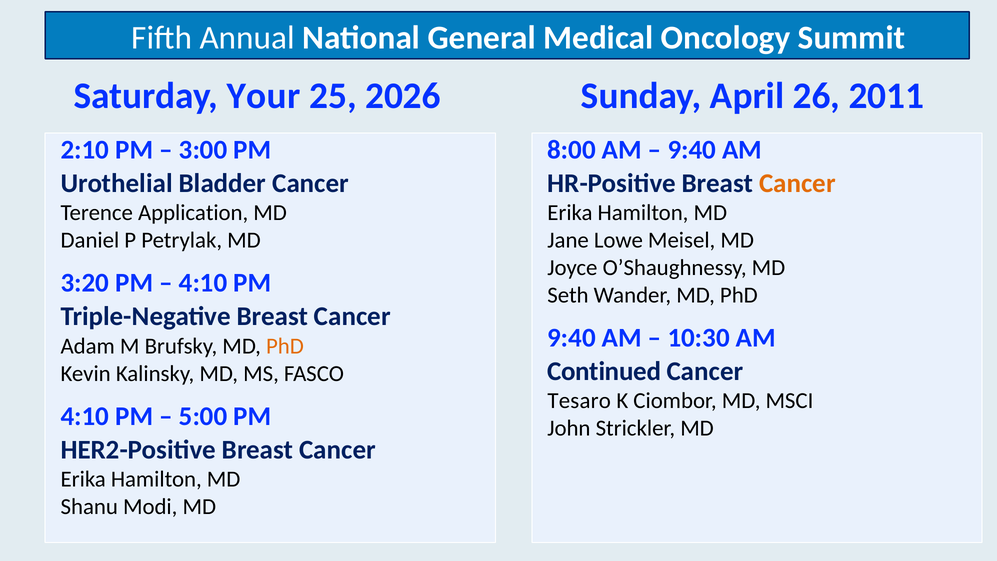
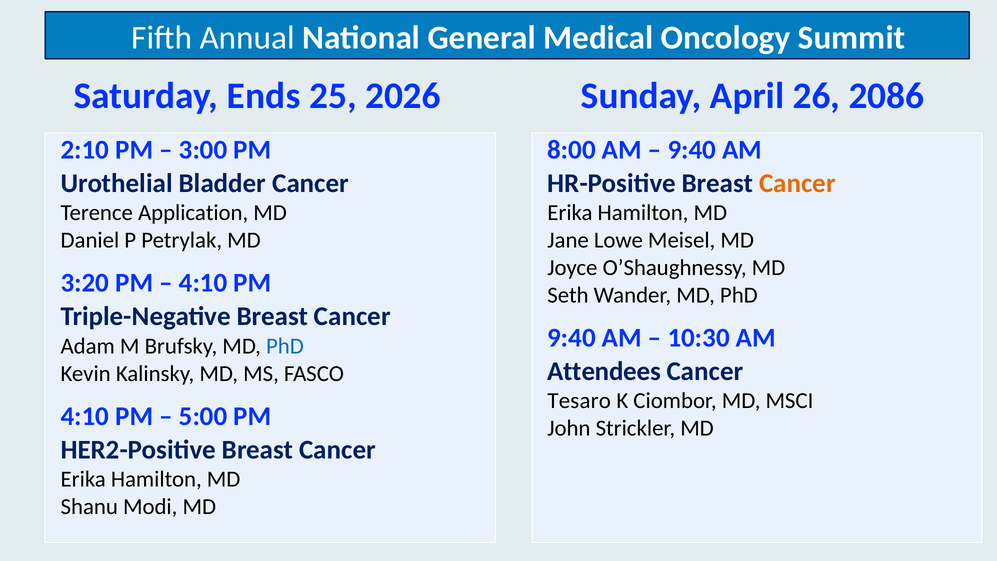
Your: Your -> Ends (264, 96)
2011: 2011 -> 2086 (886, 96)
PhD colour: orange -> blue (285, 346)
Continued: Continued -> Attendees (604, 371)
